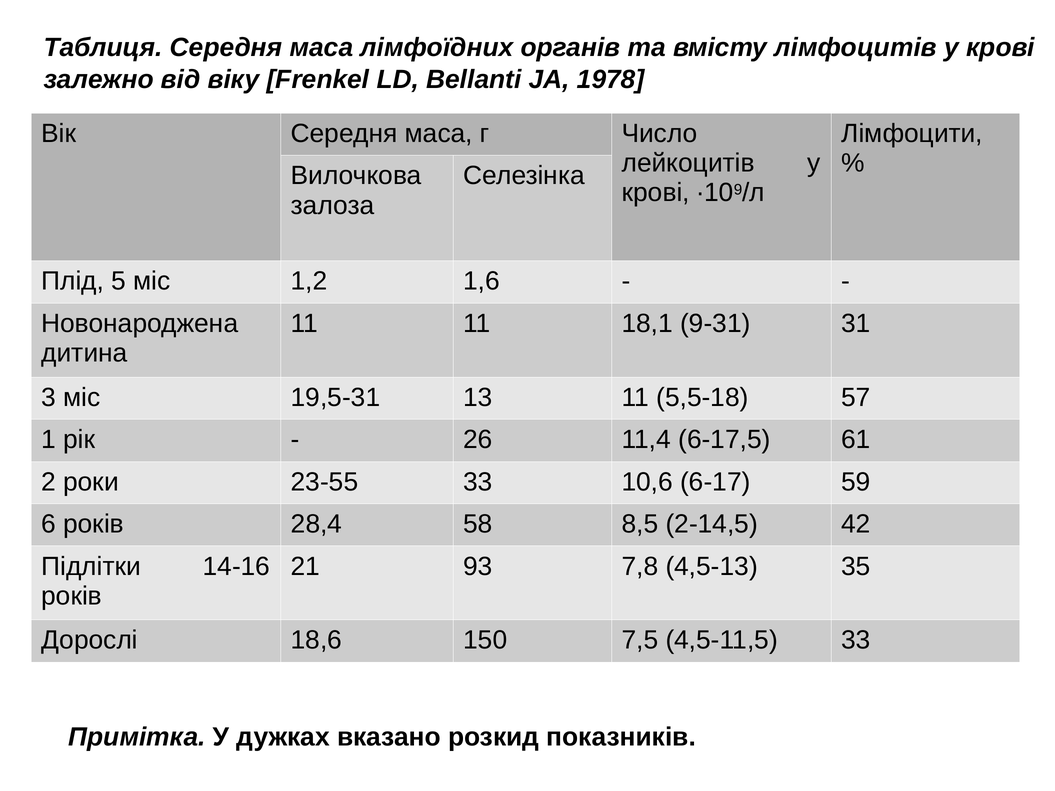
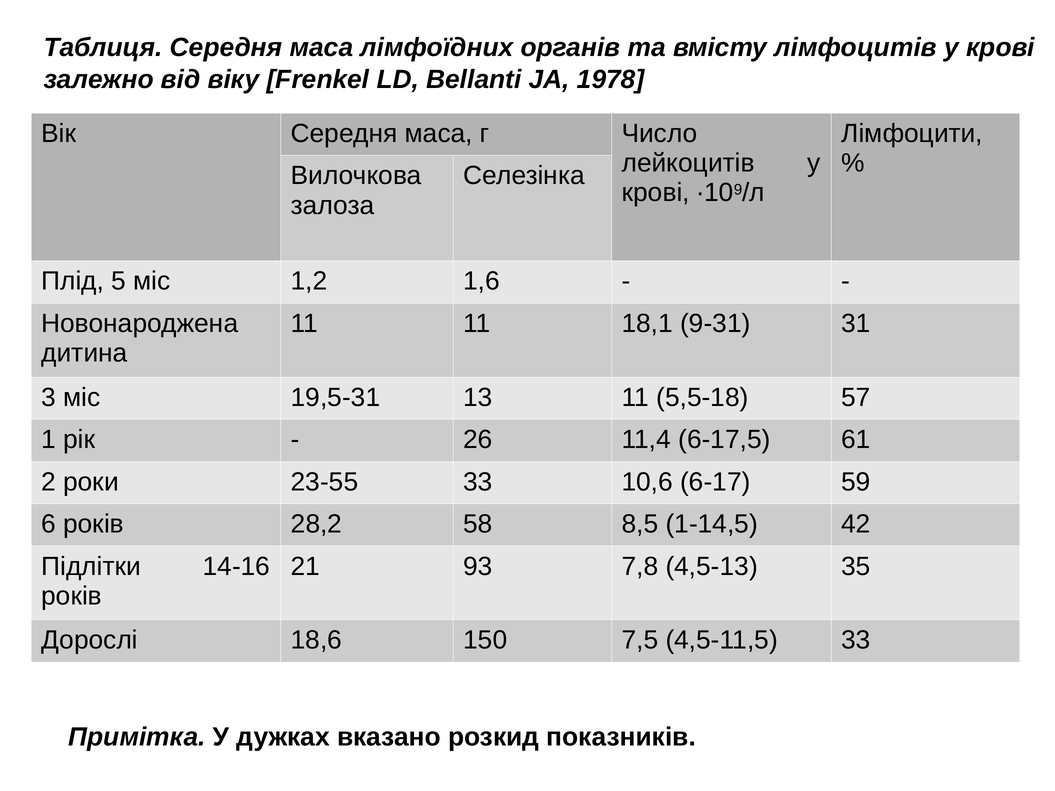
28,4: 28,4 -> 28,2 (316, 524)
2-14,5: 2-14,5 -> 1-14,5 (712, 524)
